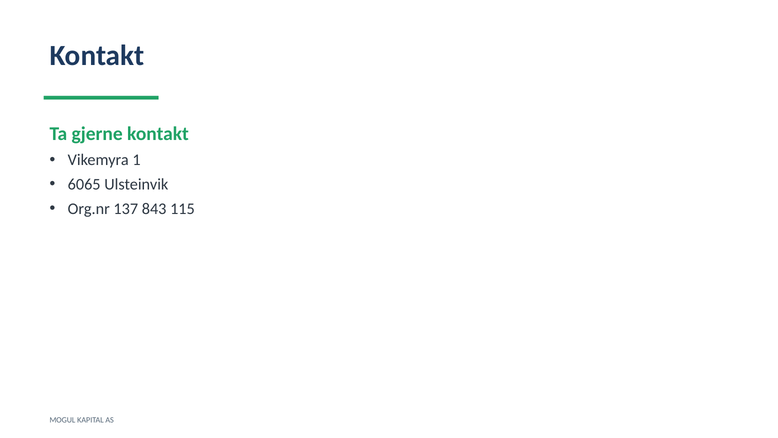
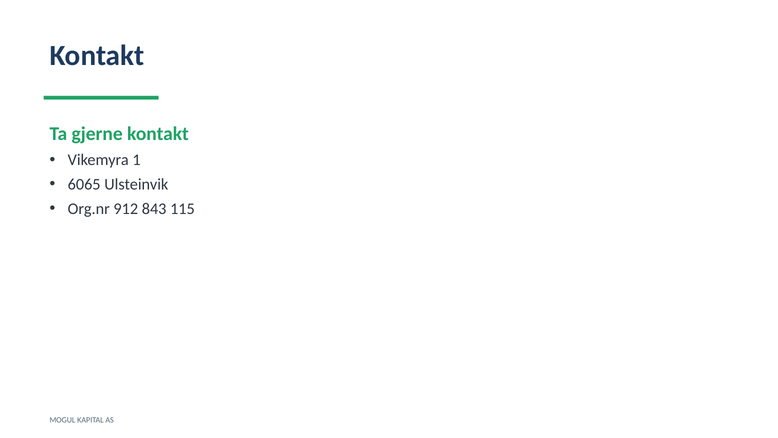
137: 137 -> 912 (126, 209)
